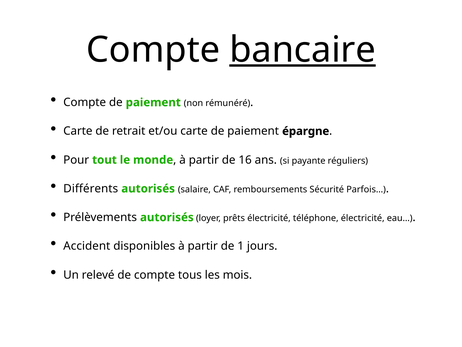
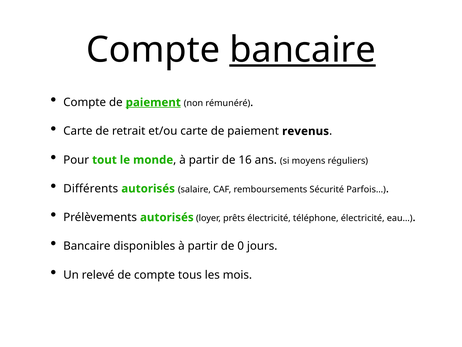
paiement underline: none -> present (153, 102)
épargne: épargne -> revenus (306, 131)
payante: payante -> moyens (309, 161)
Accident: Accident -> Bancaire (87, 246)
1: 1 -> 0 (241, 246)
